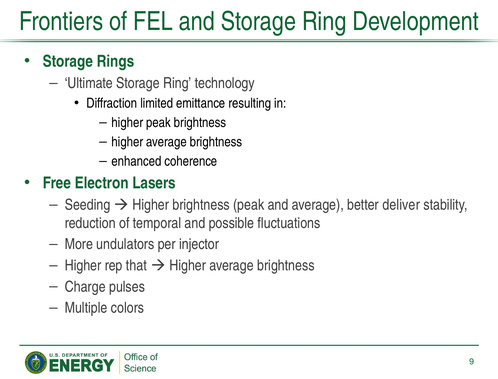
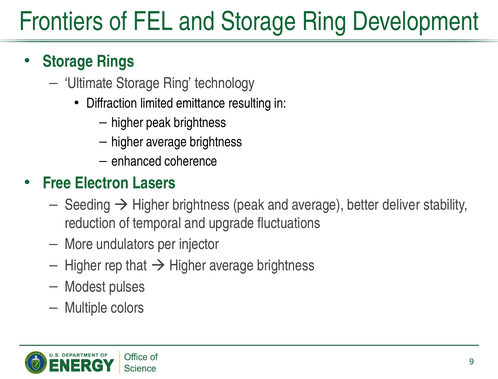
possible: possible -> upgrade (231, 223)
Charge: Charge -> Modest (85, 287)
